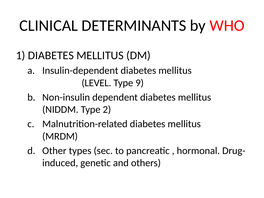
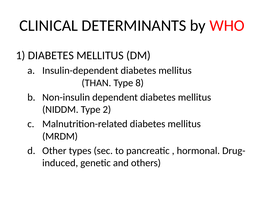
LEVEL: LEVEL -> THAN (96, 83)
9: 9 -> 8 (140, 83)
